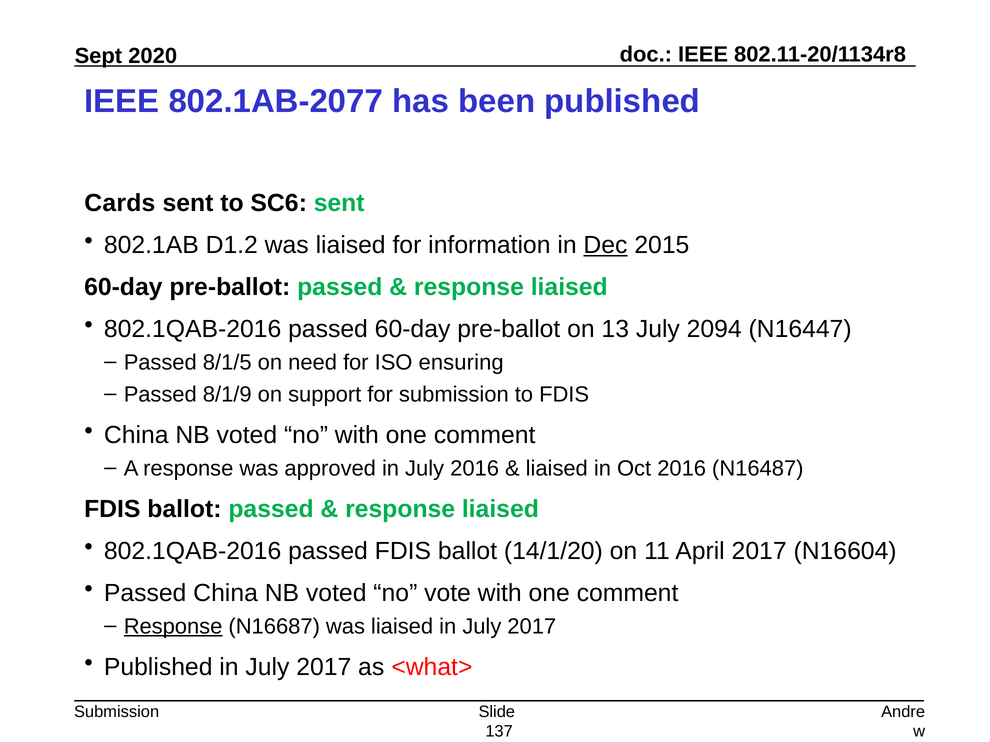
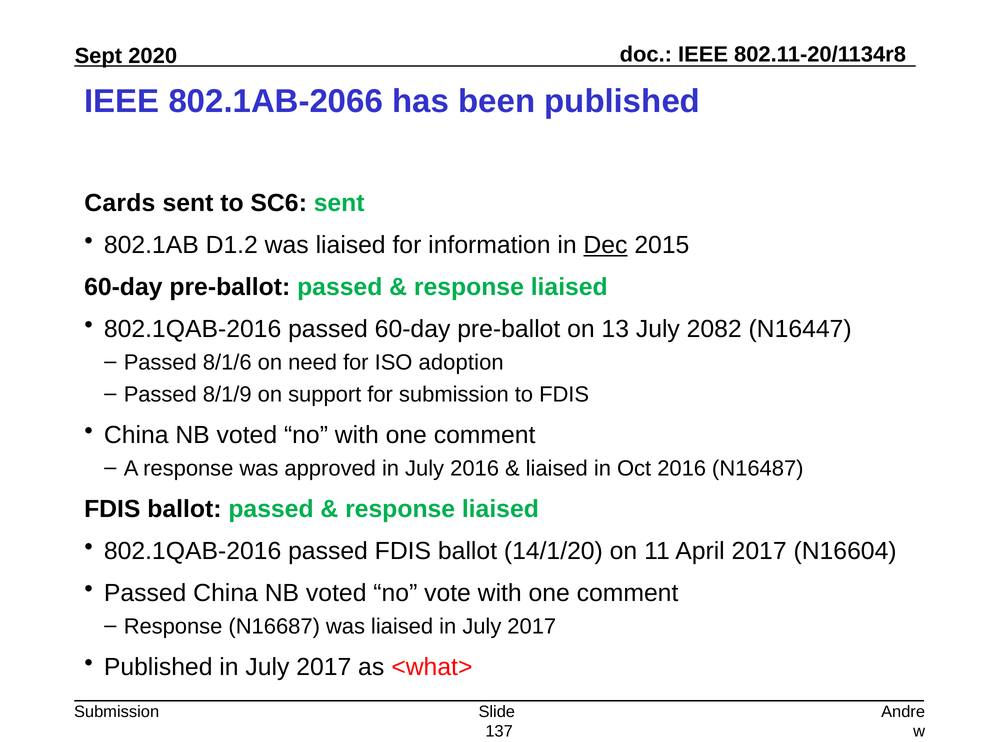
802.1AB-2077: 802.1AB-2077 -> 802.1AB-2066 (276, 101)
2094: 2094 -> 2082 (714, 329)
8/1/5: 8/1/5 -> 8/1/6 (227, 363)
ensuring: ensuring -> adoption (461, 363)
Response underline: present -> none (173, 627)
